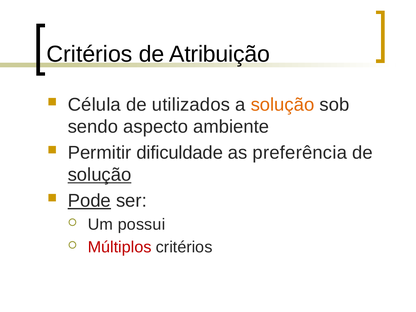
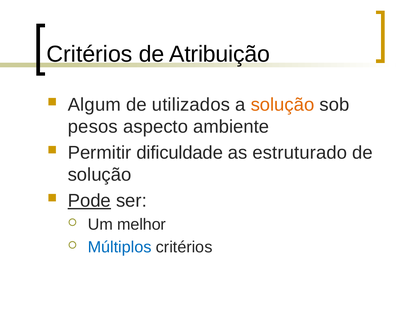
Célula: Célula -> Algum (94, 105)
sendo: sendo -> pesos (93, 127)
preferência: preferência -> estruturado (300, 153)
solução underline: present -> none (100, 175)
possui: possui -> melhor (142, 225)
Múltiplos colour: red -> blue (120, 247)
